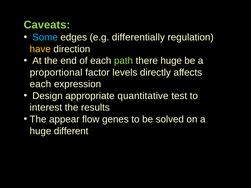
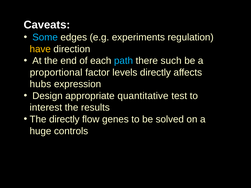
Caveats colour: light green -> white (47, 25)
differentially: differentially -> experiments (138, 37)
path colour: light green -> light blue (124, 61)
there huge: huge -> such (171, 61)
each: each -> hubs (40, 84)
The appear: appear -> directly (64, 119)
different: different -> controls (71, 131)
